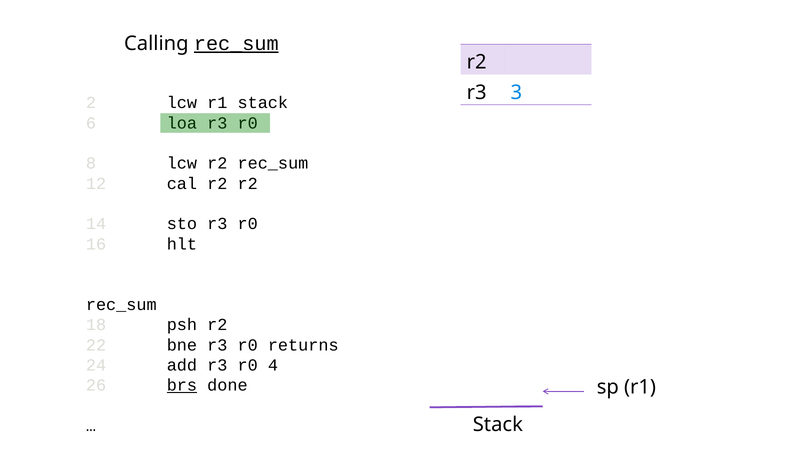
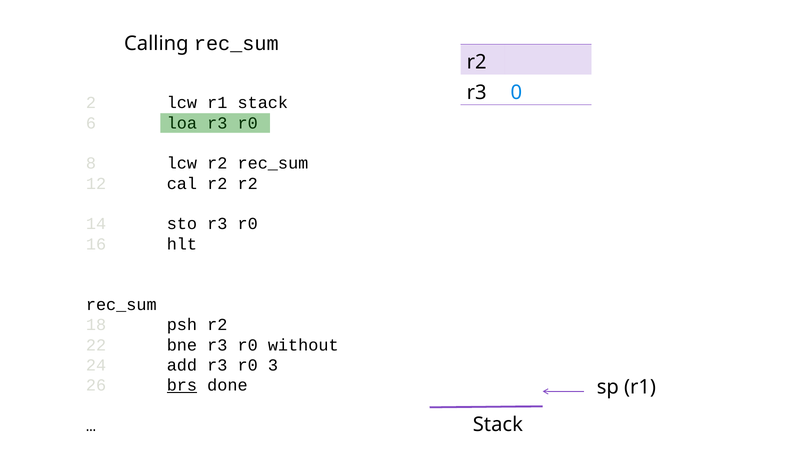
rec_sum underline: present -> none (236, 44)
3: 3 -> 0 (516, 93)
returns: returns -> without (303, 345)
4: 4 -> 3 (273, 365)
